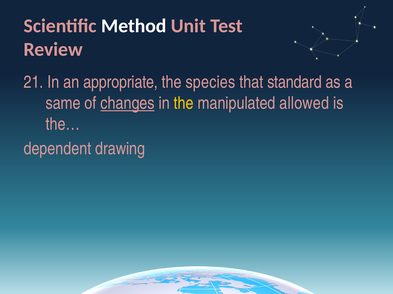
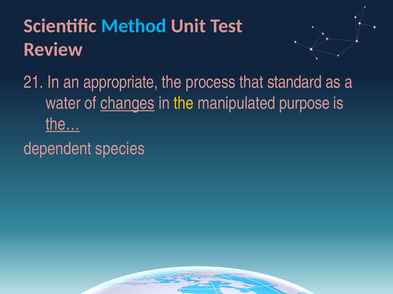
Method colour: white -> light blue (134, 26)
species: species -> process (211, 82)
same: same -> water (63, 103)
allowed: allowed -> purpose (304, 103)
the… underline: none -> present (63, 124)
drawing: drawing -> species (120, 149)
